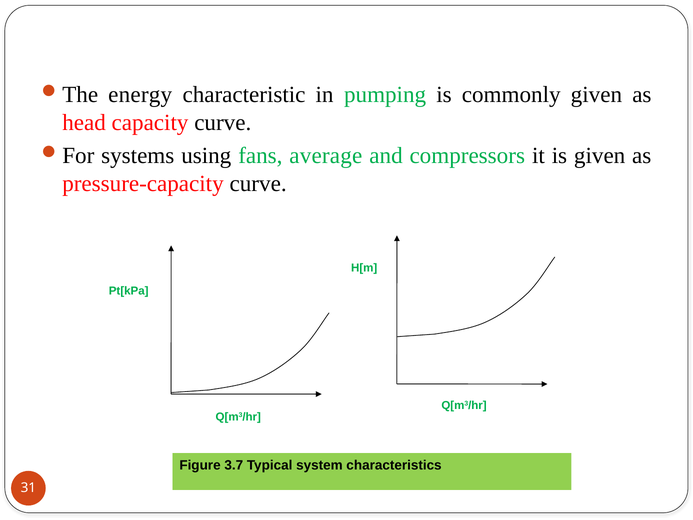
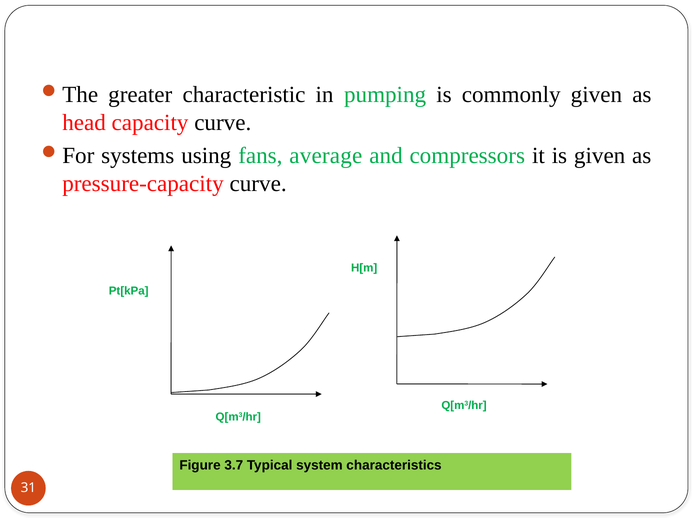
energy: energy -> greater (140, 95)
